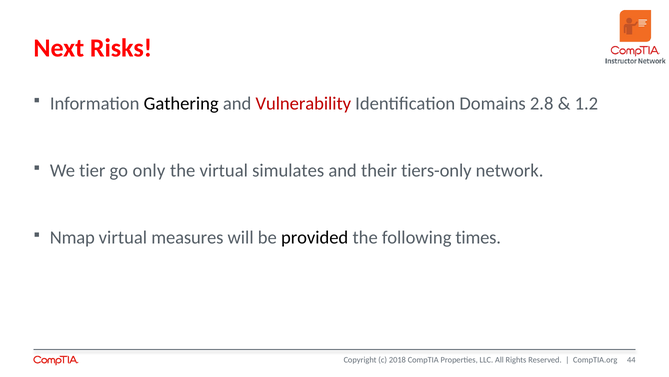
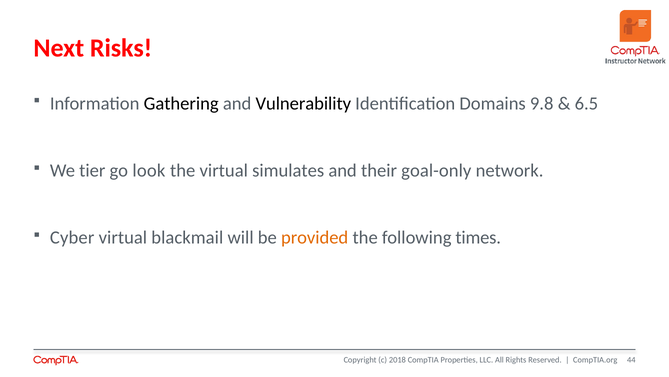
Vulnerability colour: red -> black (303, 104)
2.8: 2.8 -> 9.8 (542, 104)
1.2: 1.2 -> 6.5 (586, 104)
only: only -> look (149, 171)
tiers-only: tiers-only -> goal-only (436, 171)
Nmap: Nmap -> Cyber (72, 237)
measures: measures -> blackmail (187, 237)
provided colour: black -> orange (315, 237)
